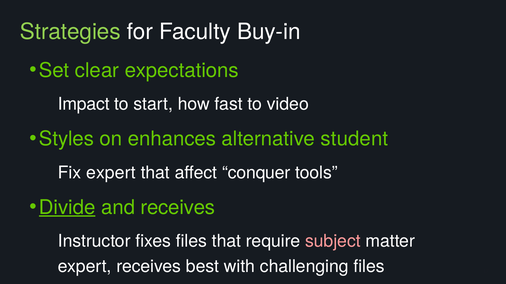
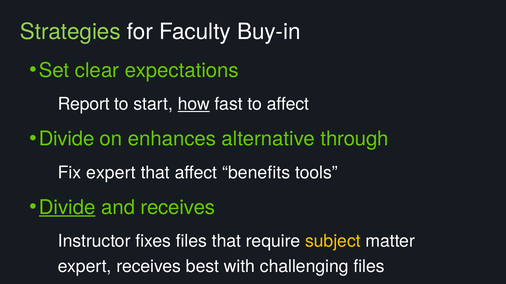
Impact: Impact -> Report (84, 104)
how underline: none -> present (194, 104)
to video: video -> affect (288, 104)
Styles: Styles -> Divide (67, 139)
student: student -> through (355, 139)
conquer: conquer -> benefits (256, 173)
subject colour: pink -> yellow (333, 242)
